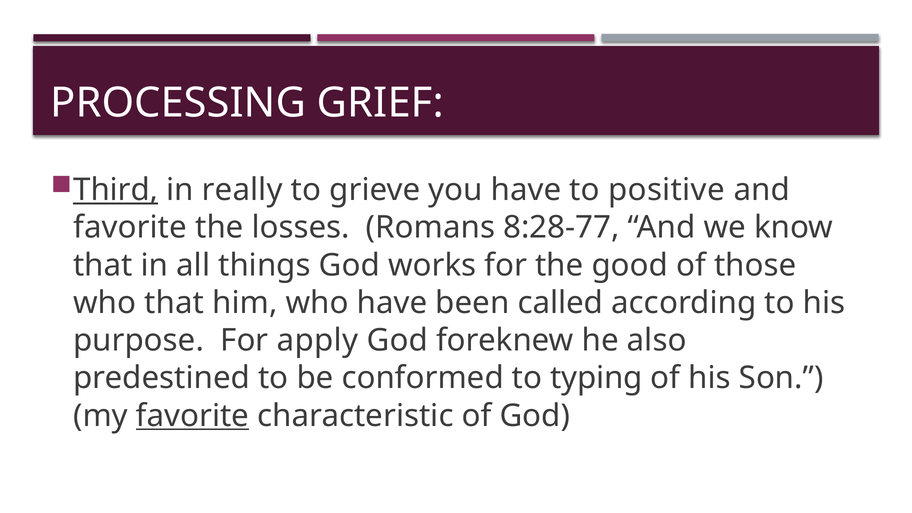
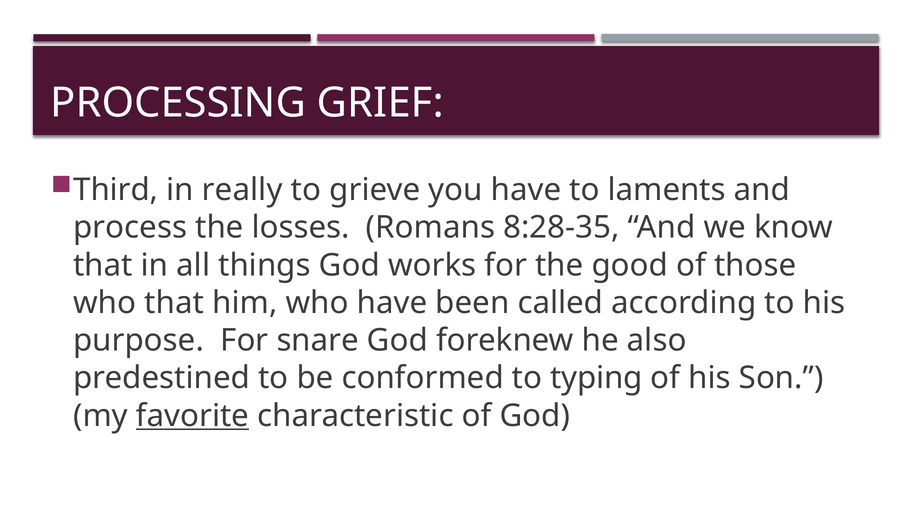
Third underline: present -> none (116, 190)
positive: positive -> laments (667, 190)
favorite: favorite -> process (130, 228)
8:28-77: 8:28-77 -> 8:28-35 (561, 228)
apply: apply -> snare (318, 340)
